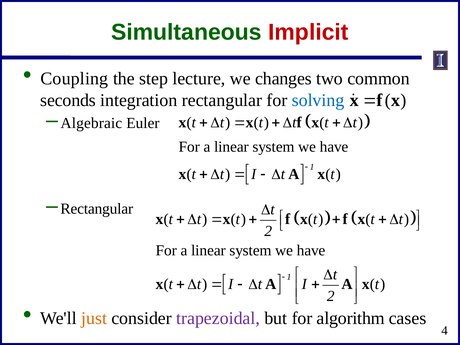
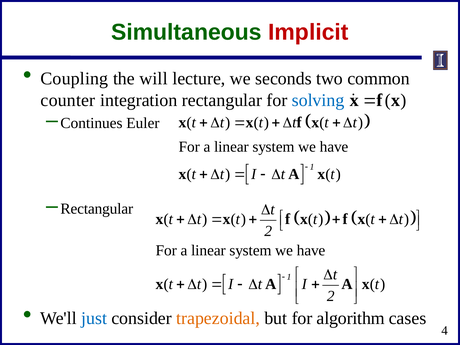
step: step -> will (154, 79)
changes: changes -> seconds (283, 79)
seconds: seconds -> counter (68, 100)
Algebraic: Algebraic -> Continues (91, 123)
just colour: orange -> blue (94, 318)
trapezoidal colour: purple -> orange (218, 318)
